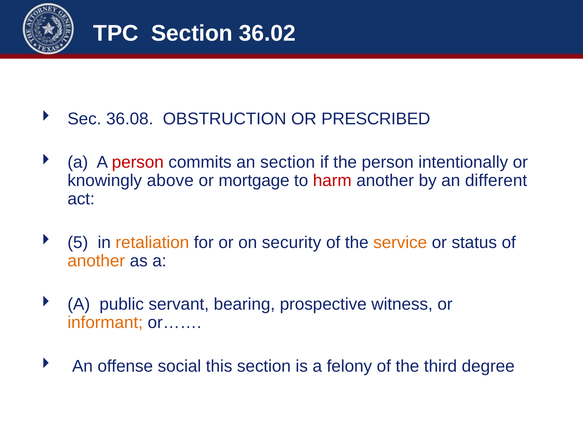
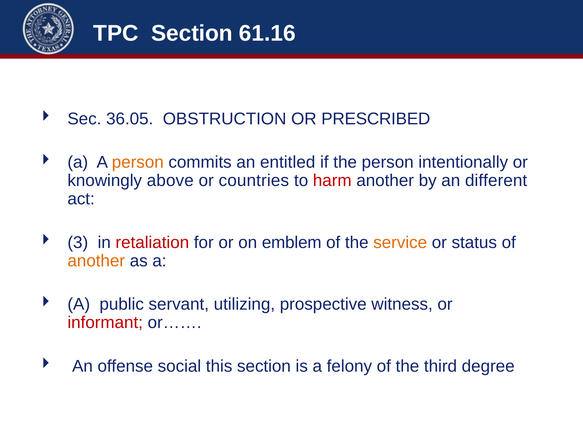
36.02: 36.02 -> 61.16 (267, 34)
36.08: 36.08 -> 36.05 (130, 119)
person colour: red -> orange (138, 162)
an section: section -> entitled (288, 162)
mortgage: mortgage -> countries (254, 181)
5: 5 -> 3 (78, 243)
retaliation colour: orange -> red (152, 243)
security: security -> emblem (292, 243)
bearing: bearing -> utilizing (244, 305)
informant colour: orange -> red (105, 323)
